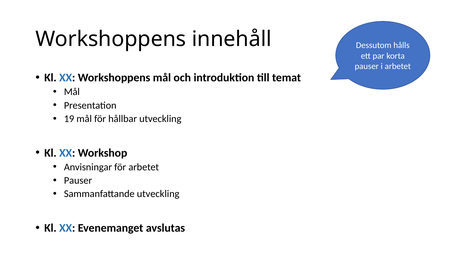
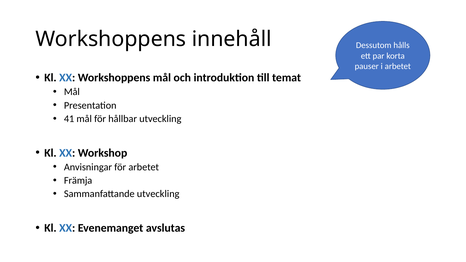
19: 19 -> 41 (69, 119)
Pauser: Pauser -> Främja (78, 181)
